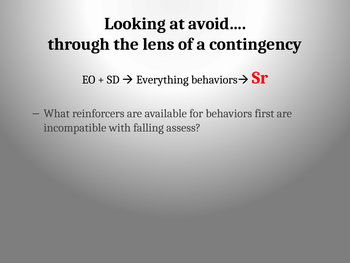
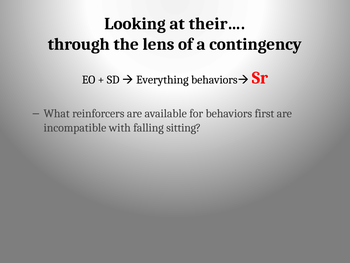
avoid…: avoid… -> their… (217, 24)
assess: assess -> sitting (184, 127)
